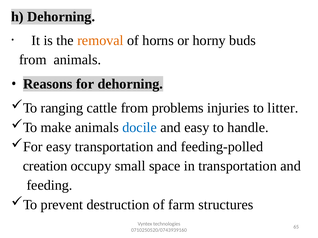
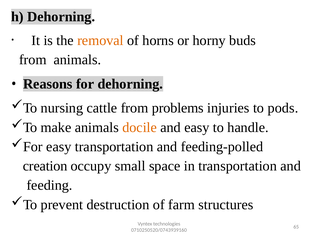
ranging: ranging -> nursing (62, 108)
litter: litter -> pods (283, 108)
docile colour: blue -> orange (140, 128)
